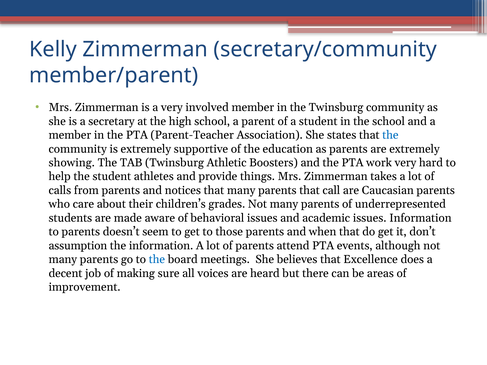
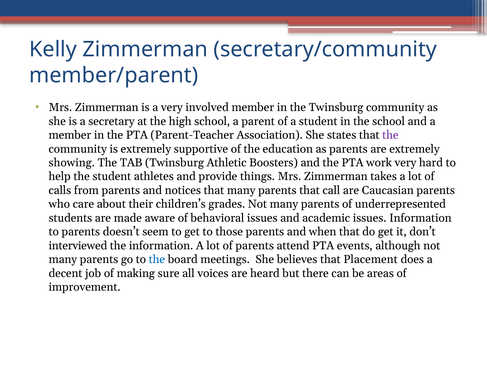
the colour: blue -> purple (390, 135)
assumption: assumption -> interviewed (78, 246)
Excellence: Excellence -> Placement (371, 260)
